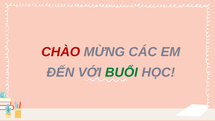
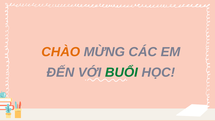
CHÀO colour: red -> orange (61, 52)
